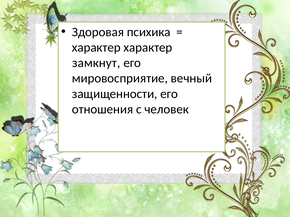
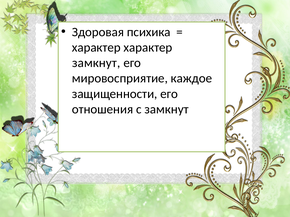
вечный: вечный -> каждое (191, 79)
с человек: человек -> замкнут (167, 109)
